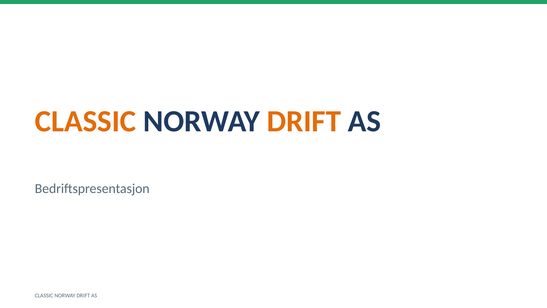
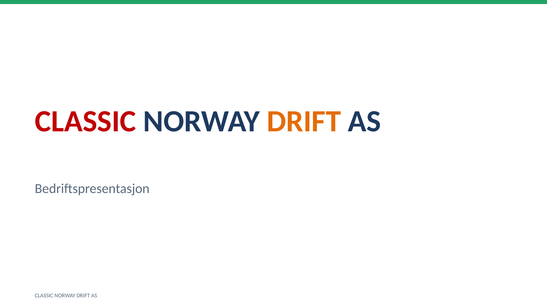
CLASSIC colour: orange -> red (85, 121)
